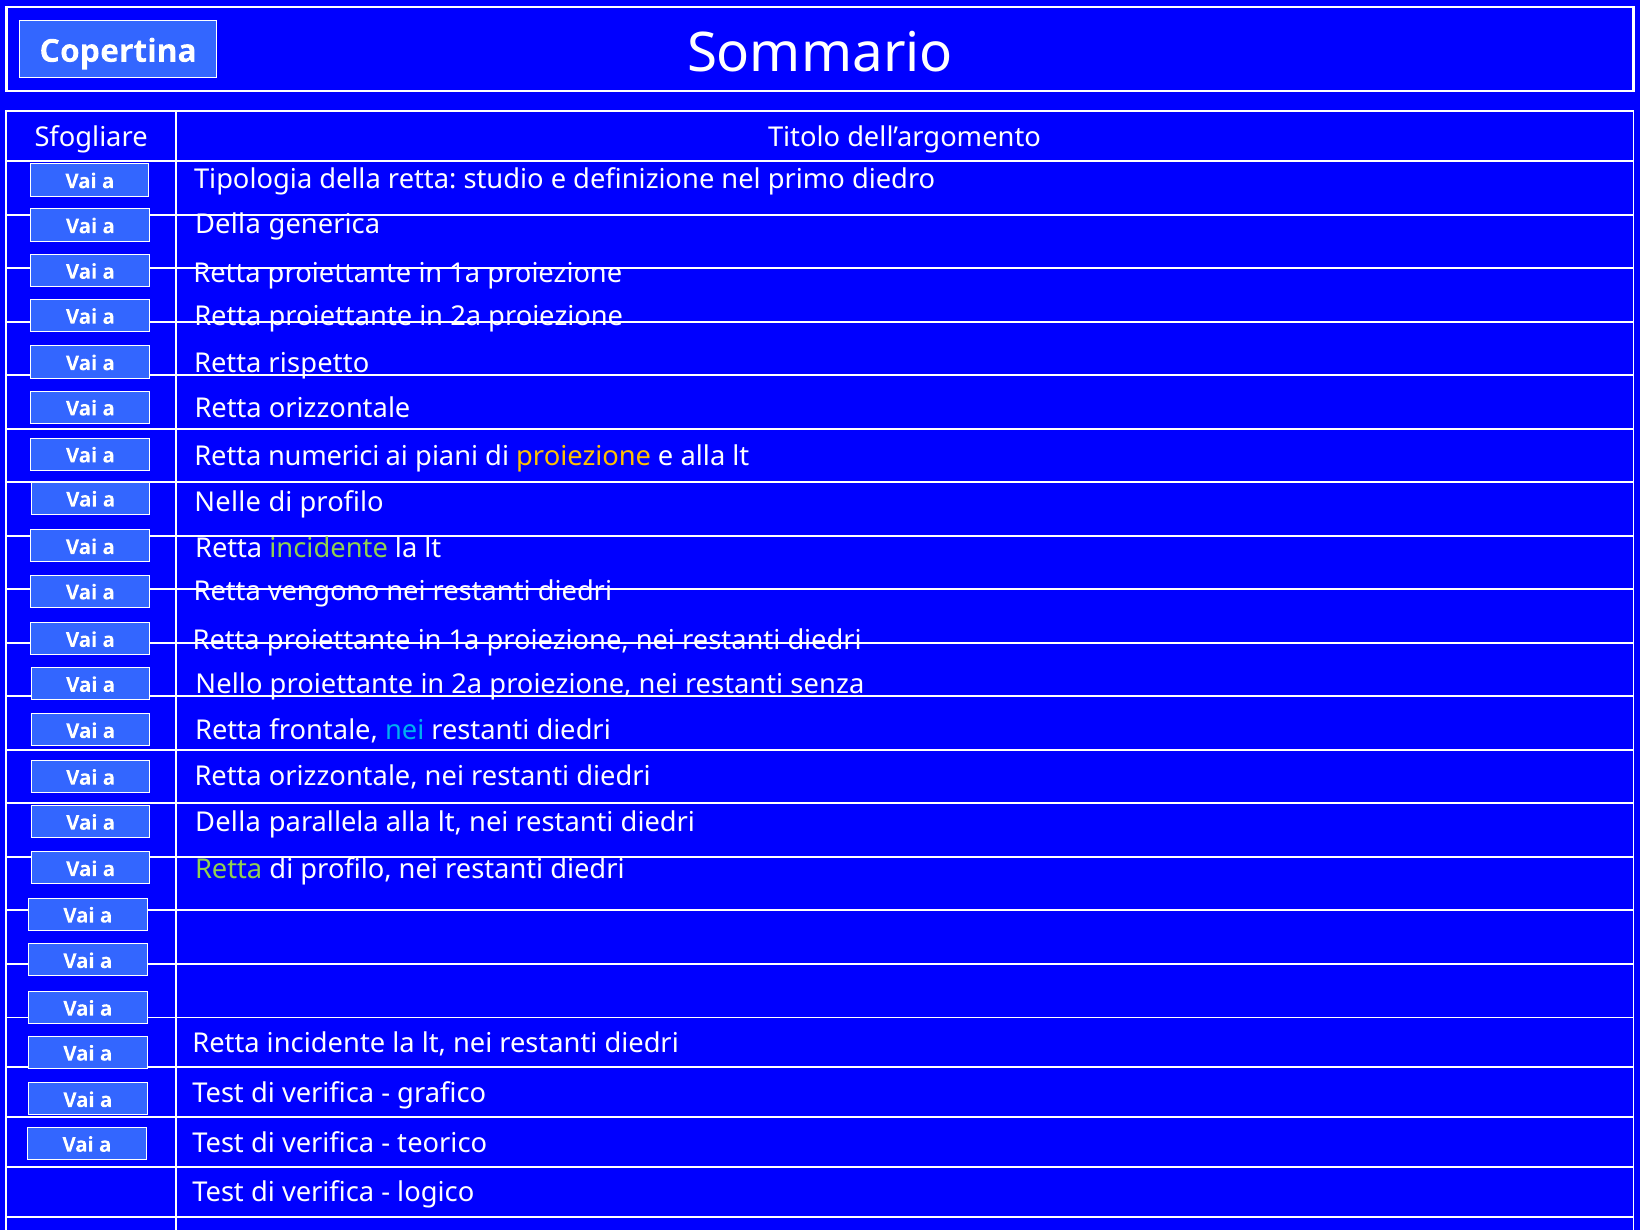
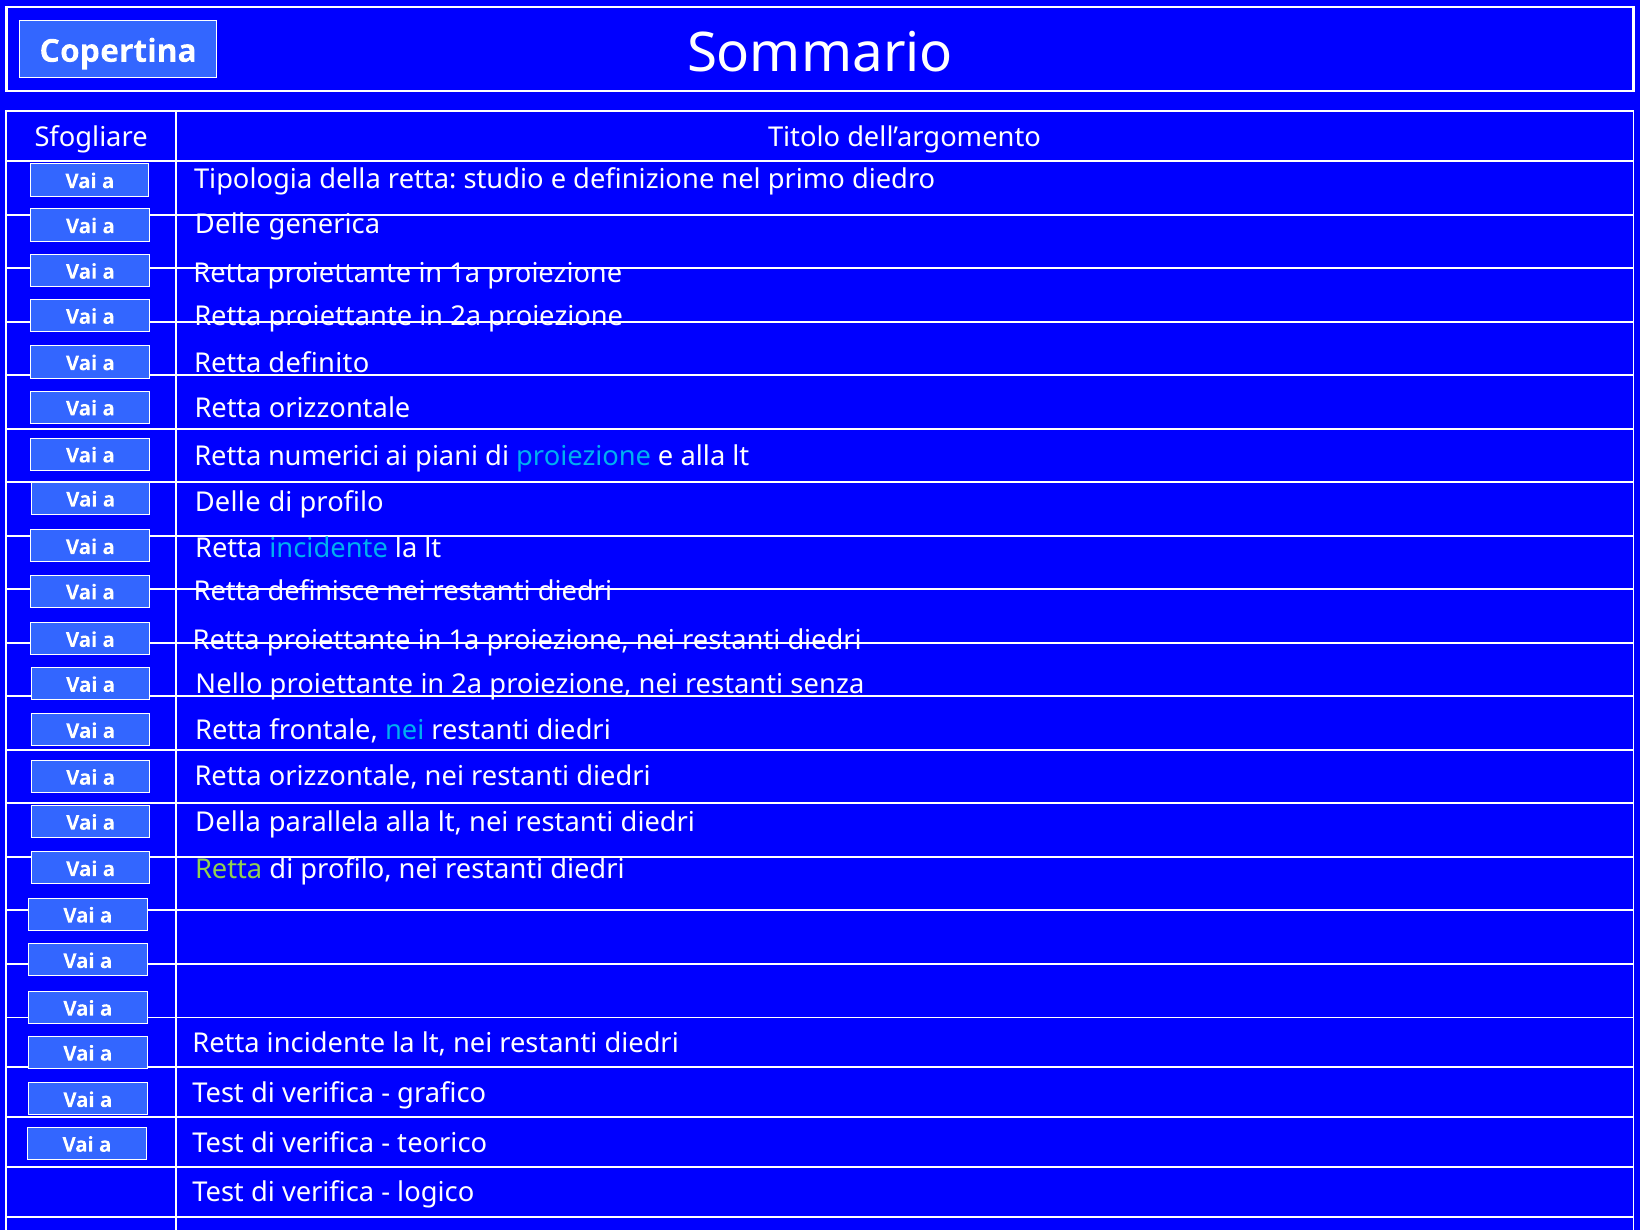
Della: Della -> Delle (228, 225)
rispetto: rispetto -> definito (319, 364)
proiezione colour: yellow -> light blue (584, 456)
Nelle: Nelle -> Delle (228, 502)
incidente colour: light green -> light blue (329, 548)
vengono: vengono -> definisce (324, 592)
